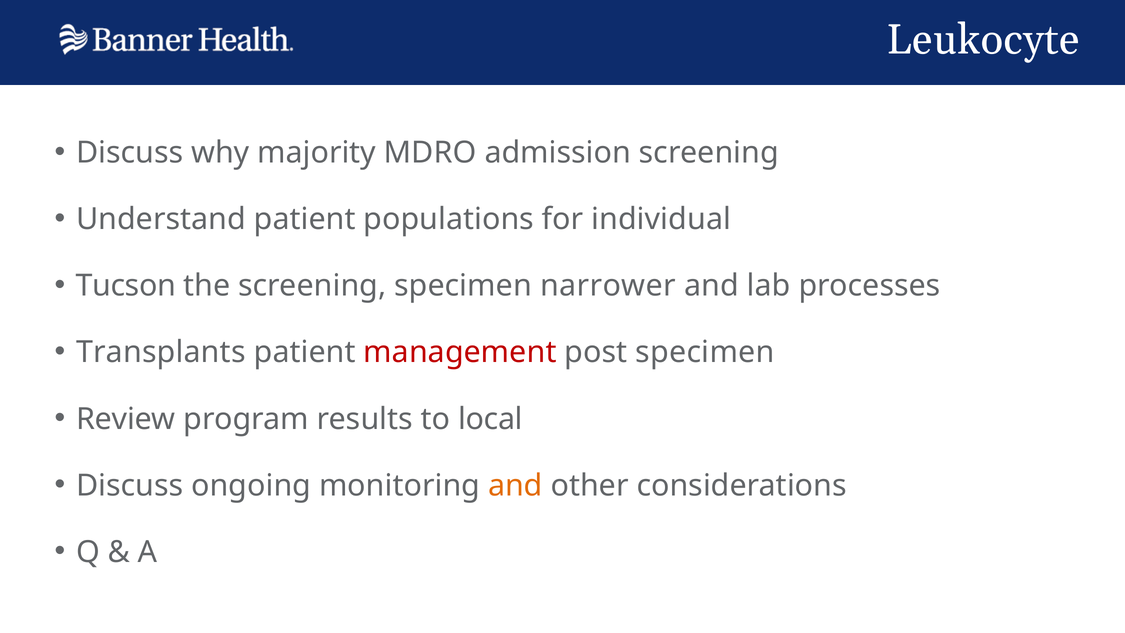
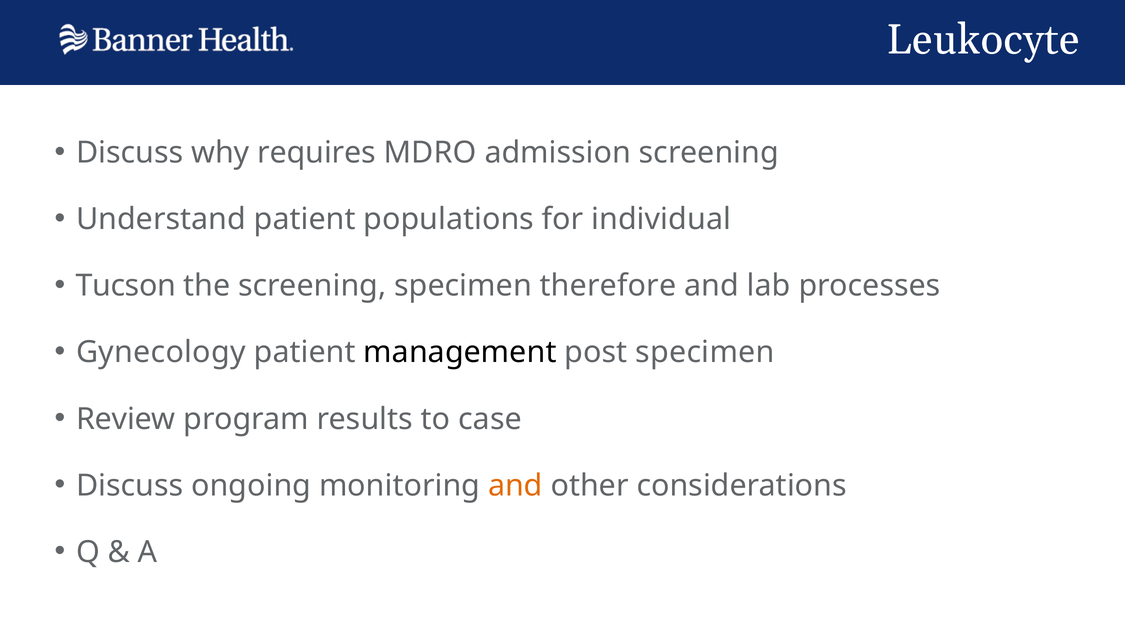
majority: majority -> requires (317, 153)
narrower: narrower -> therefore (608, 286)
Transplants: Transplants -> Gynecology (161, 352)
management colour: red -> black (460, 352)
local: local -> case (490, 419)
